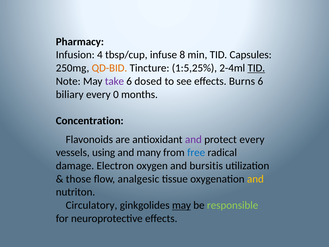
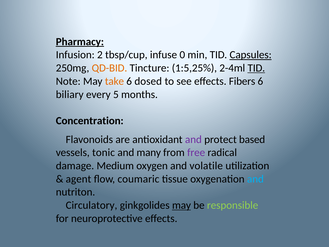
Pharmacy underline: none -> present (80, 42)
4: 4 -> 2 (100, 55)
8: 8 -> 0 (182, 55)
Capsules underline: none -> present (251, 55)
take colour: purple -> orange (114, 81)
Burns: Burns -> Fibers (242, 81)
0: 0 -> 5 (116, 94)
protect every: every -> based (252, 139)
using: using -> tonic (104, 152)
free colour: blue -> purple (196, 152)
Electron: Electron -> Medium (115, 166)
bursitis: bursitis -> volatile (206, 166)
those: those -> agent (79, 179)
analgesic: analgesic -> coumaric (138, 179)
and colour: yellow -> light blue (255, 179)
